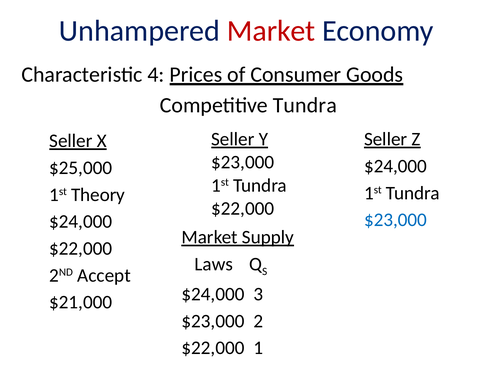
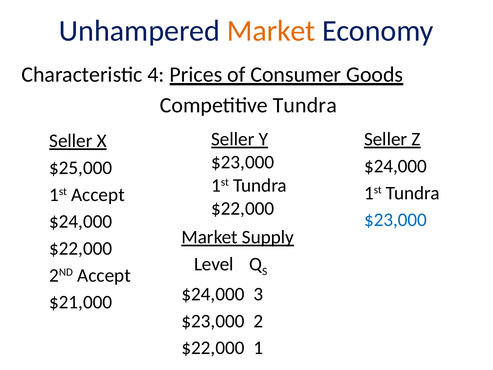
Market colour: red -> orange (271, 31)
1st Theory: Theory -> Accept (98, 195)
Laws: Laws -> Level (214, 264)
